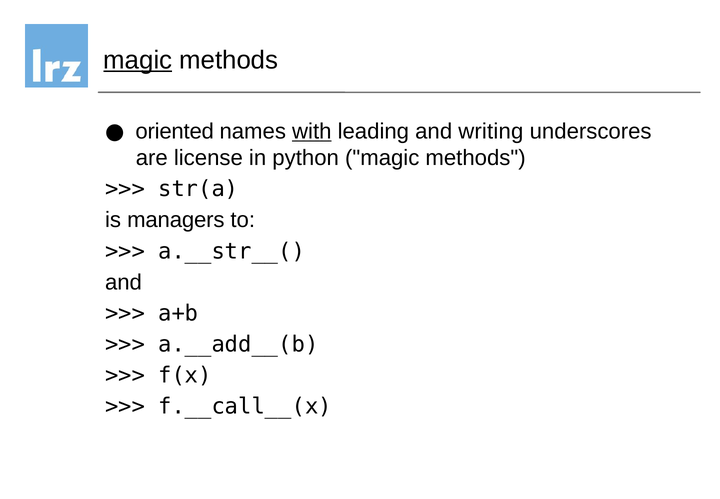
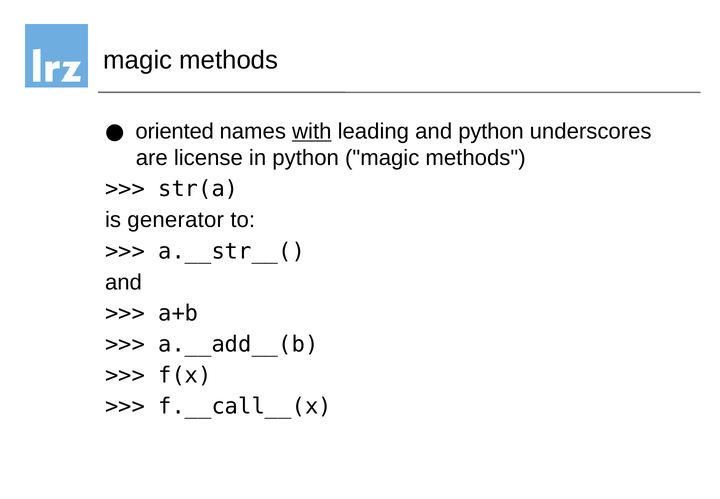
magic underline: present -> none (138, 60)
and writing: writing -> python (491, 131)
managers: managers -> generator (176, 220)
